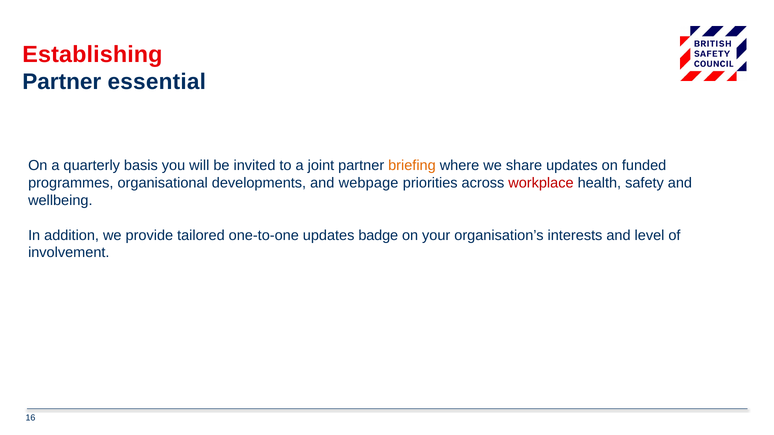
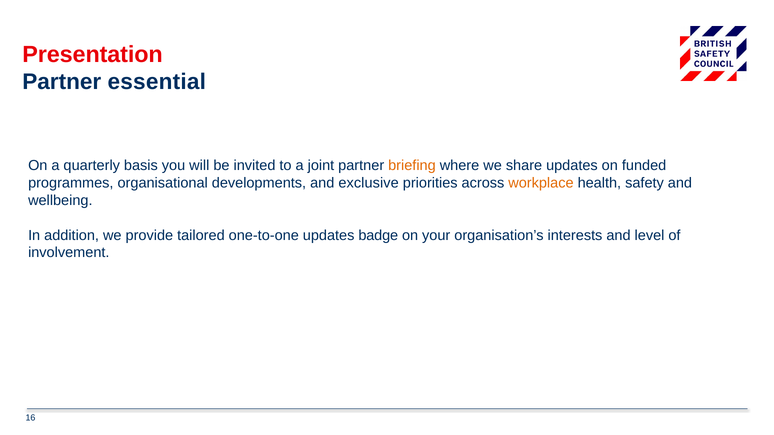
Establishing: Establishing -> Presentation (93, 55)
webpage: webpage -> exclusive (369, 183)
workplace colour: red -> orange (541, 183)
